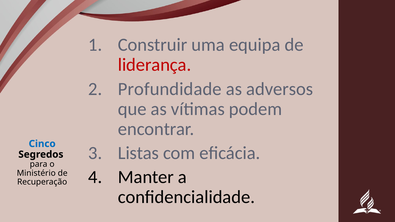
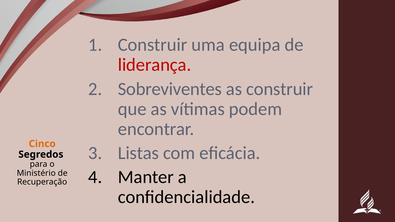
Profundidade: Profundidade -> Sobreviventes (170, 89)
as adversos: adversos -> construir (280, 89)
Cinco colour: blue -> orange (42, 144)
